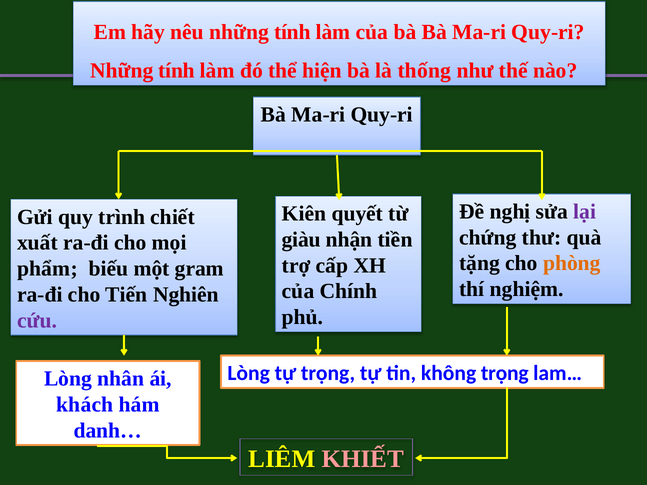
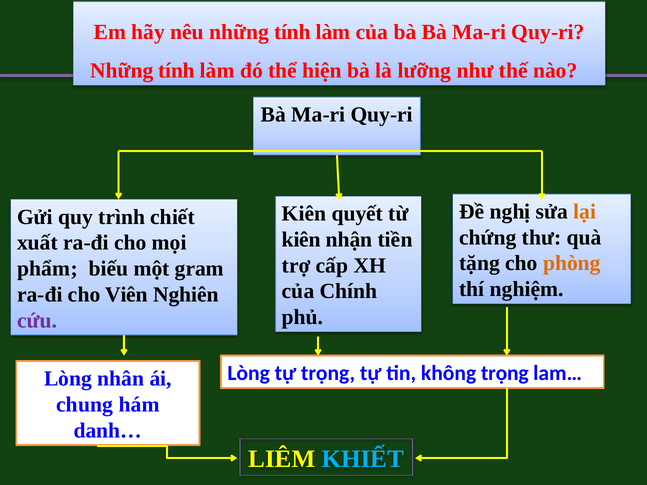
thống: thống -> lưỡng (424, 71)
lại colour: purple -> orange (585, 212)
giàu: giàu -> kiên (301, 240)
Tiến: Tiến -> Viên (127, 295)
khách: khách -> chung (85, 405)
KHIẾT colour: pink -> light blue (363, 459)
